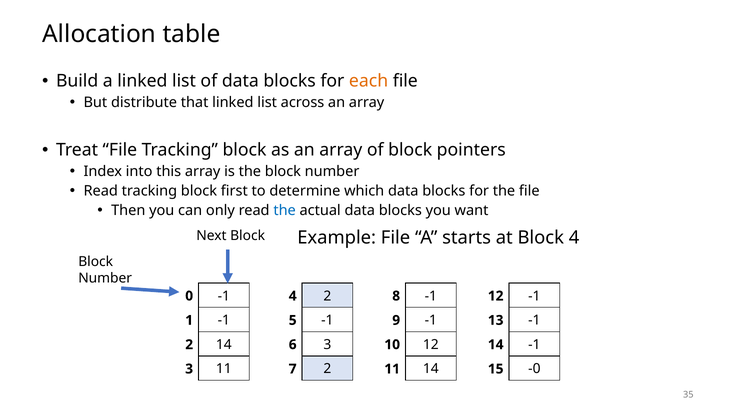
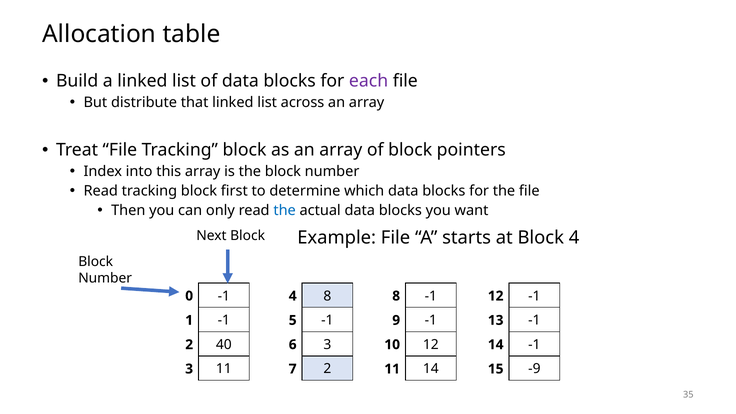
each colour: orange -> purple (369, 81)
4 2: 2 -> 8 (327, 296)
2 14: 14 -> 40 (224, 345)
-0: -0 -> -9 (534, 369)
